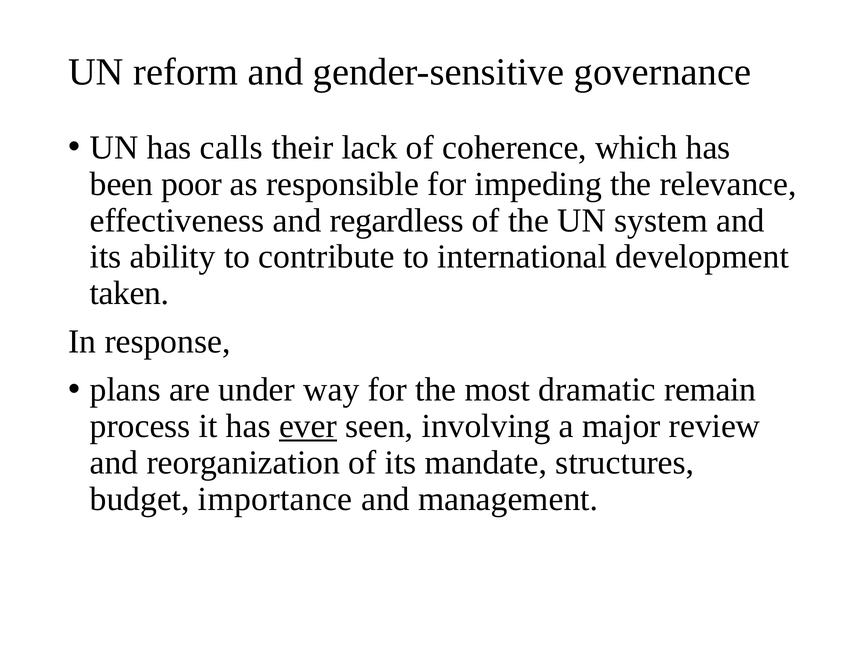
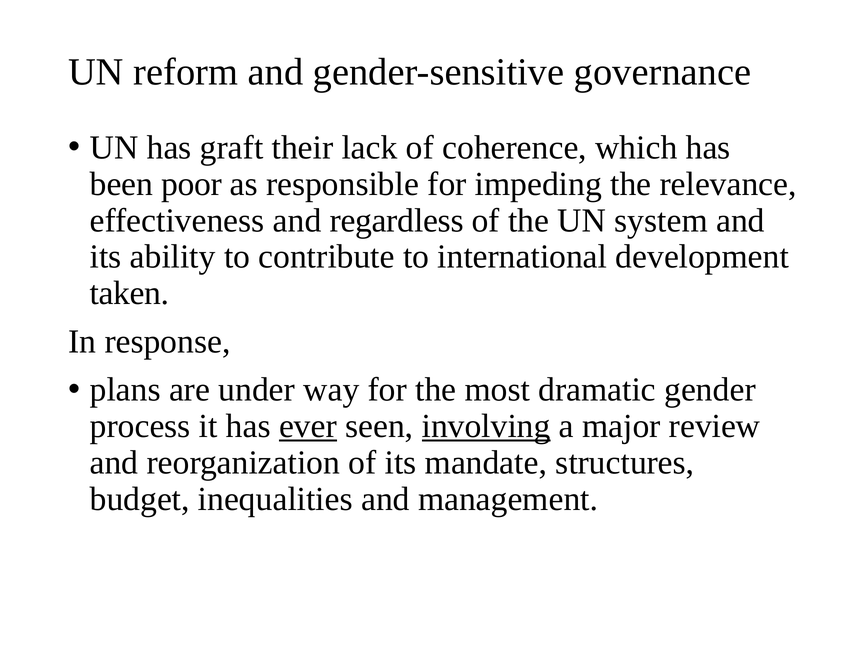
calls: calls -> graft (232, 148)
remain: remain -> gender (710, 390)
involving underline: none -> present (486, 427)
importance: importance -> inequalities (275, 499)
